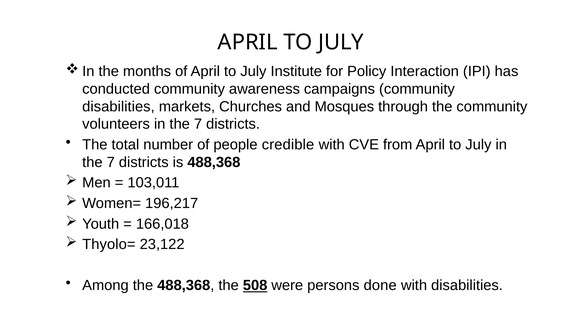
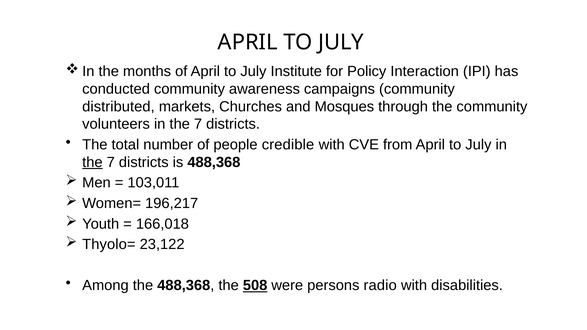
disabilities: disabilities -> distributed (118, 107)
the underline: none -> present (92, 162)
done: done -> radio (380, 286)
